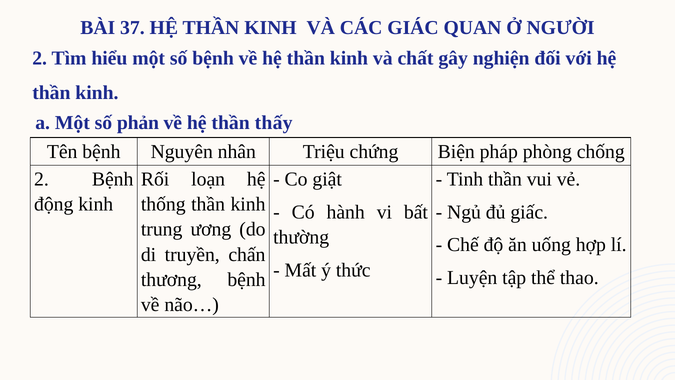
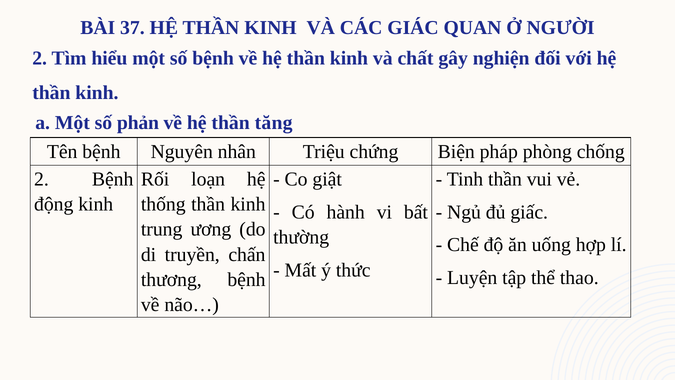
thấy: thấy -> tăng (274, 123)
